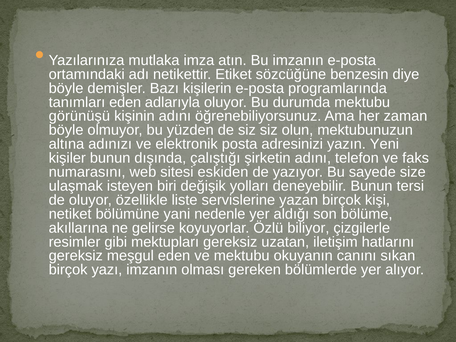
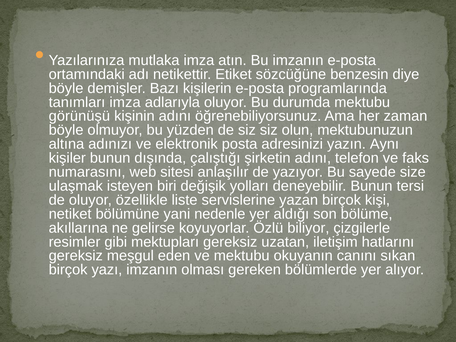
tanımları eden: eden -> imza (125, 102)
Yeni: Yeni -> Aynı (384, 144)
eskiden: eskiden -> anlaşılır (223, 172)
